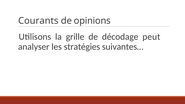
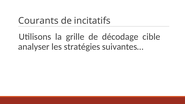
opinions: opinions -> incitatifs (92, 21)
peut: peut -> cible (151, 37)
